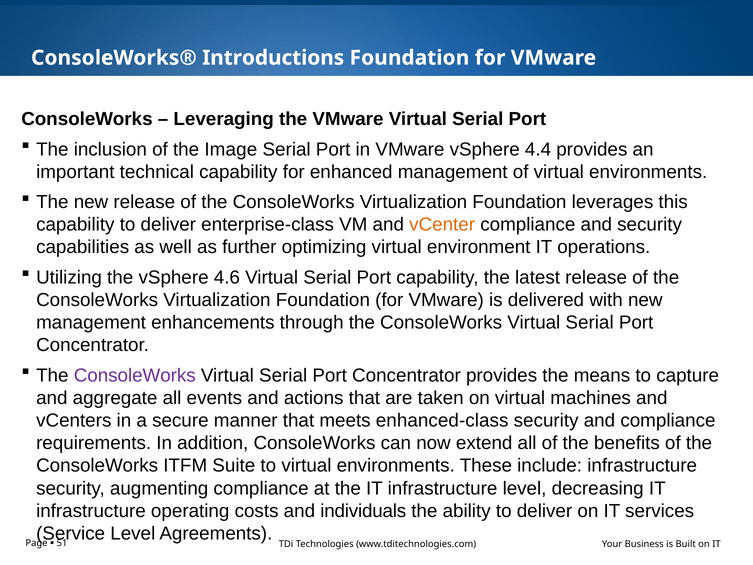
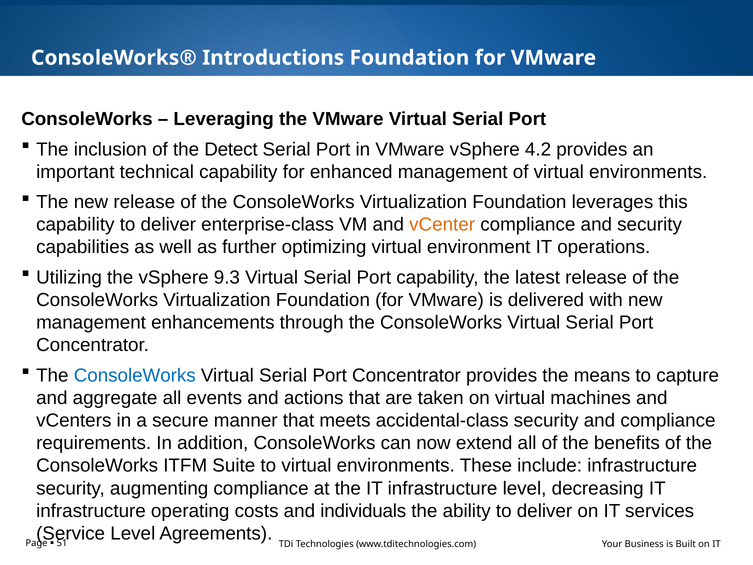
Image: Image -> Detect (231, 149)
4.4: 4.4 -> 4.2 (538, 149)
4.6: 4.6 -> 9.3 (227, 277)
ConsoleWorks colour: purple -> blue (135, 375)
enhanced-class: enhanced-class -> accidental-class (442, 420)
